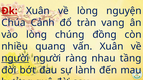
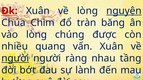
nguyện underline: none -> present (124, 11)
Cảnh: Cảnh -> Chim (43, 23)
vang: vang -> băng (113, 23)
đồng: đồng -> được (104, 35)
